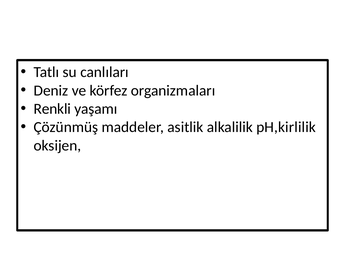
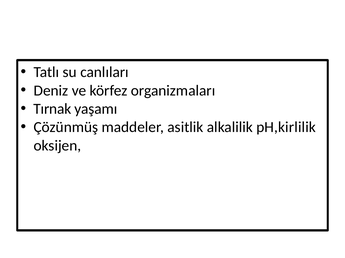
Renkli: Renkli -> Tırnak (52, 109)
